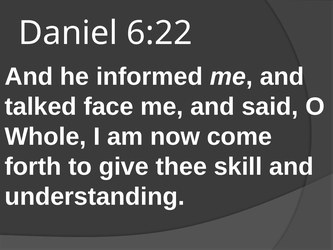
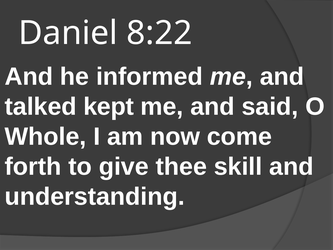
6:22: 6:22 -> 8:22 (159, 33)
face: face -> kept (109, 107)
